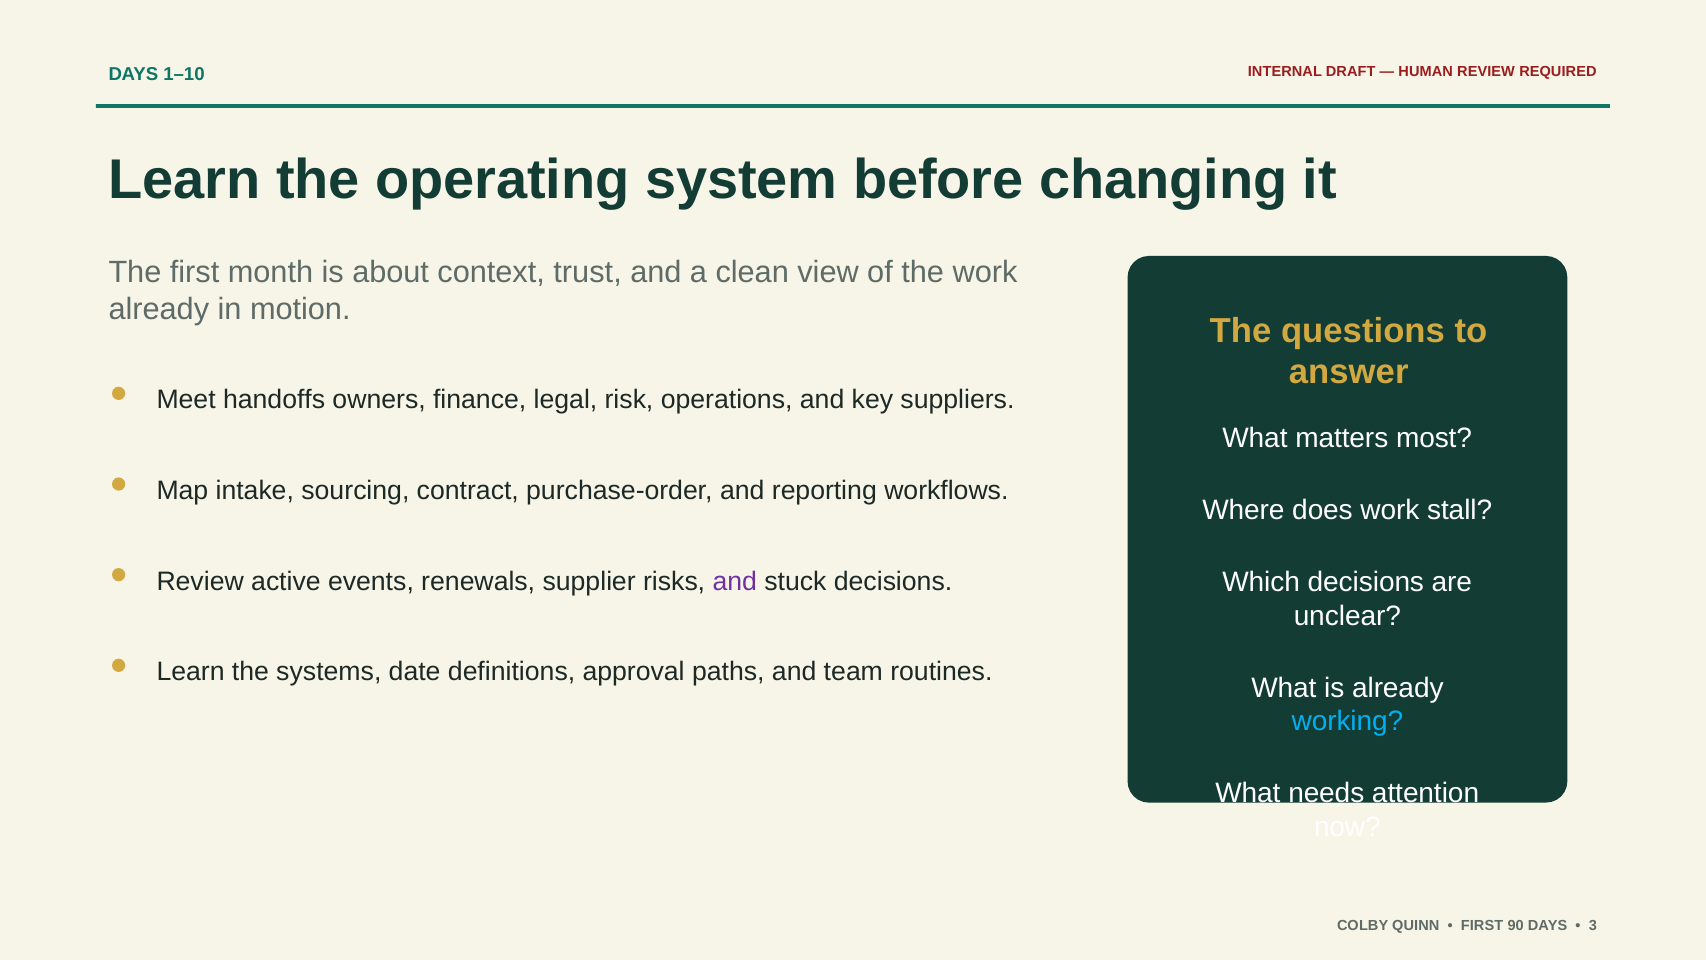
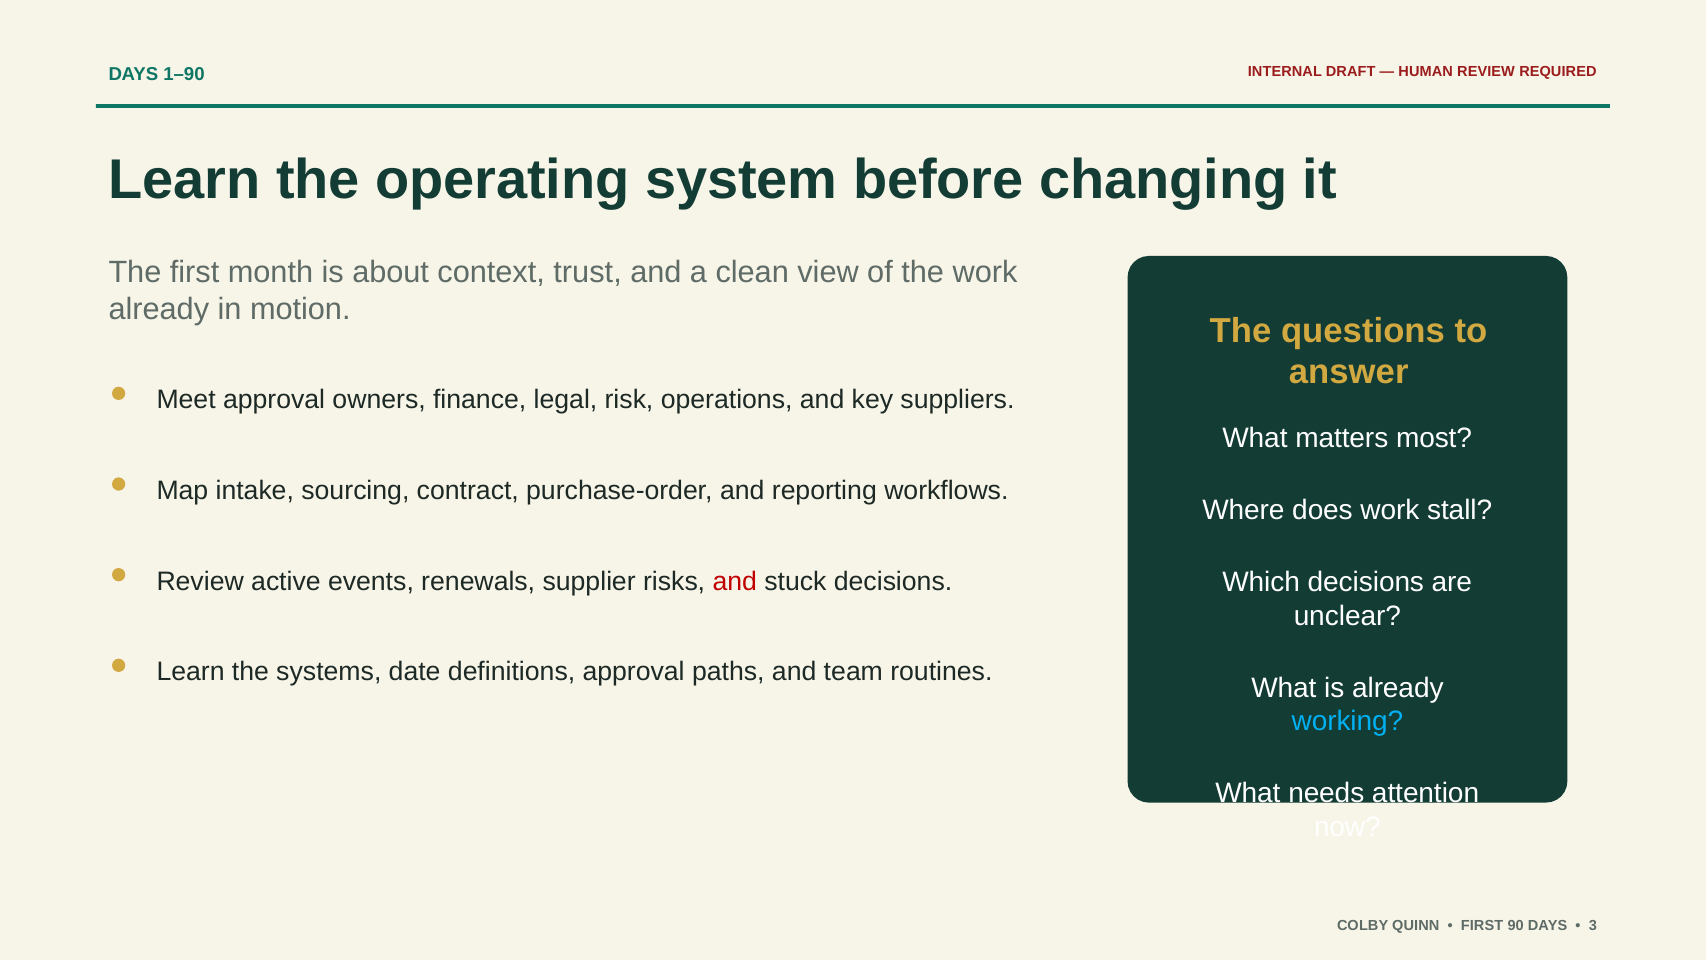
1–10: 1–10 -> 1–90 (184, 75)
Meet handoffs: handoffs -> approval (274, 400)
and colour: purple -> red (735, 581)
